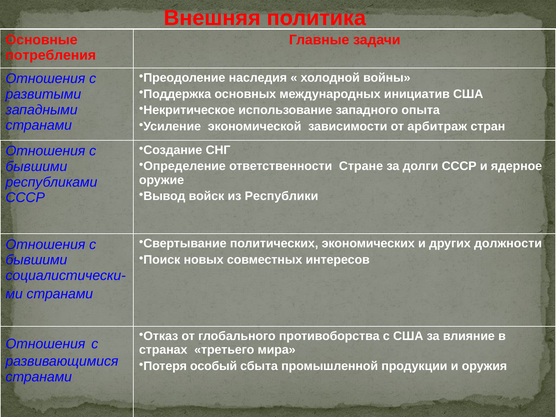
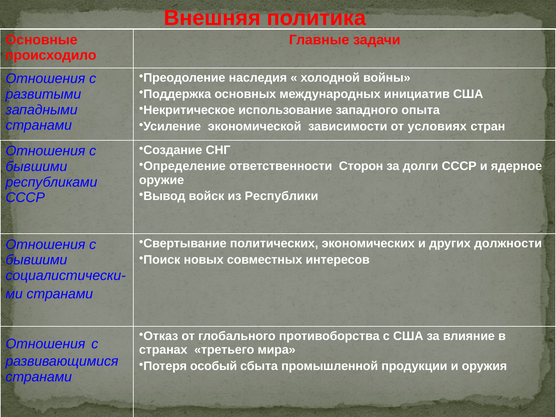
потребления: потребления -> происходило (51, 55)
арбитраж: арбитраж -> условиях (437, 126)
Стране: Стране -> Сторон (361, 166)
